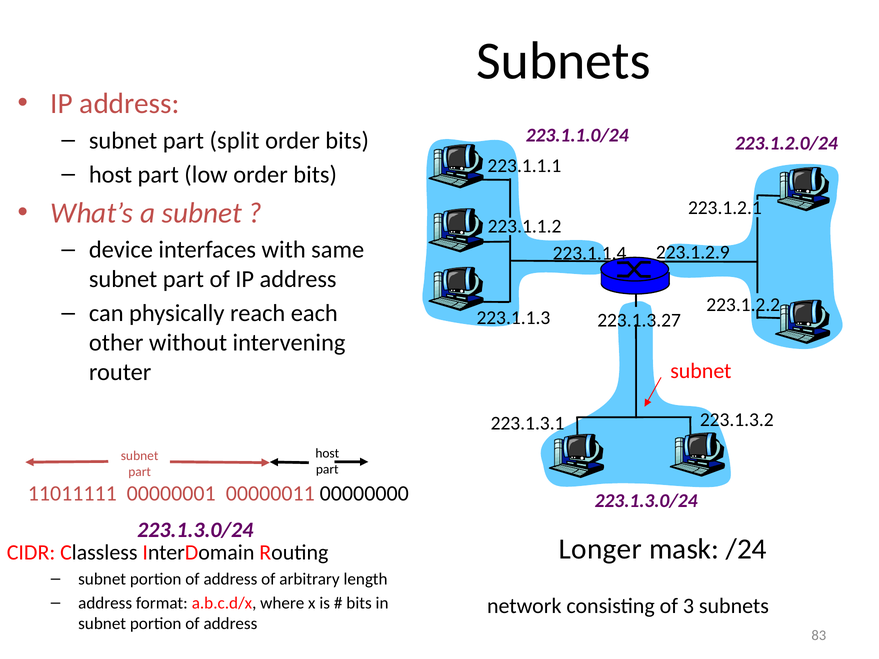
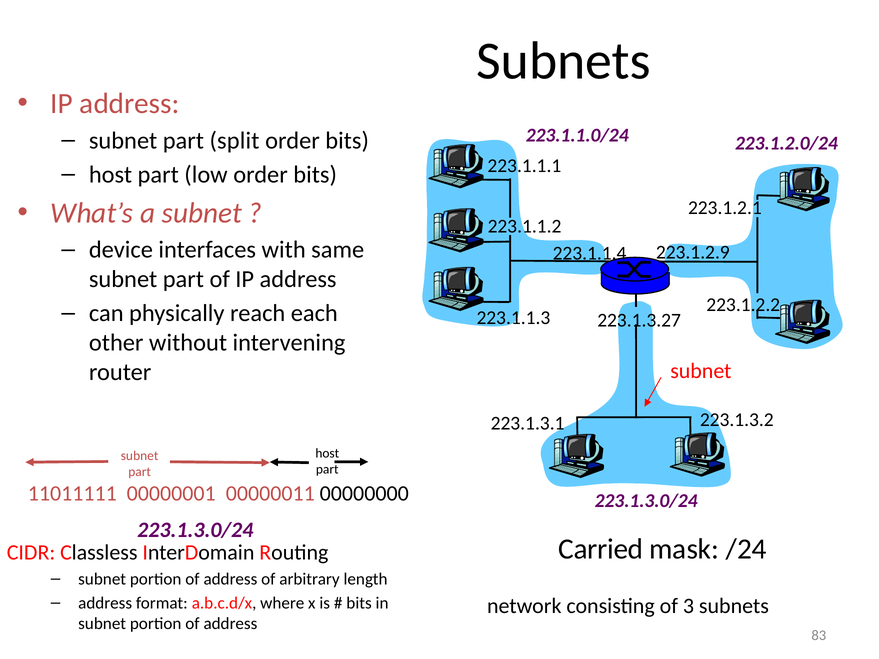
Longer: Longer -> Carried (601, 549)
